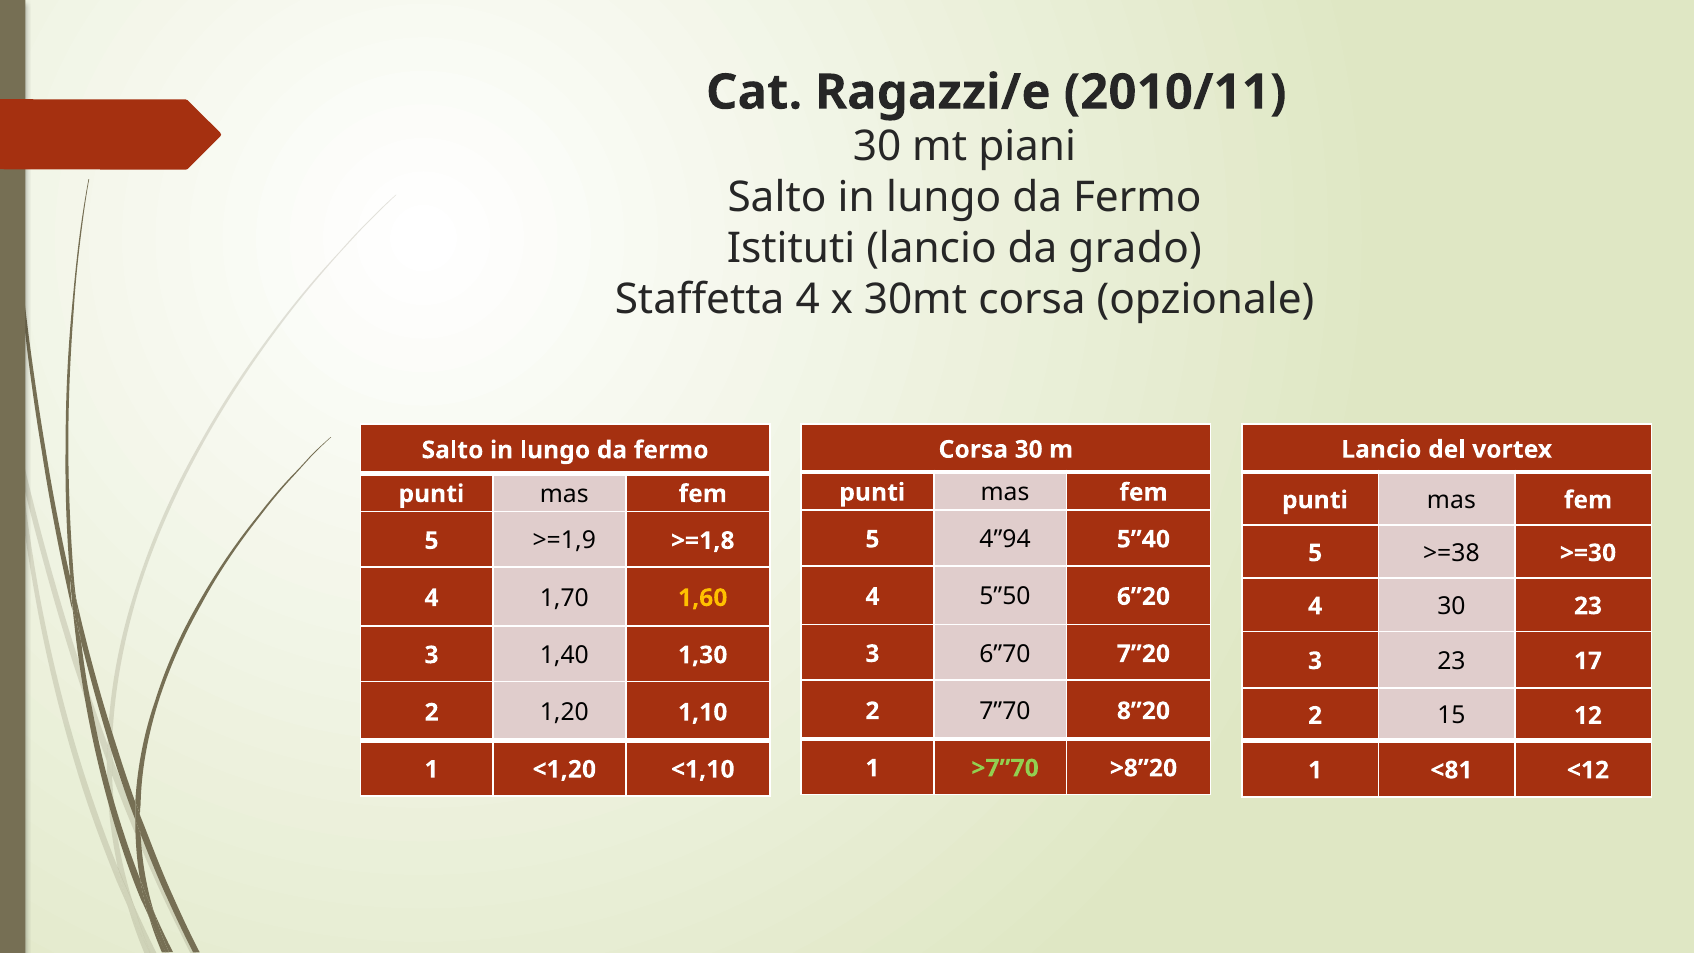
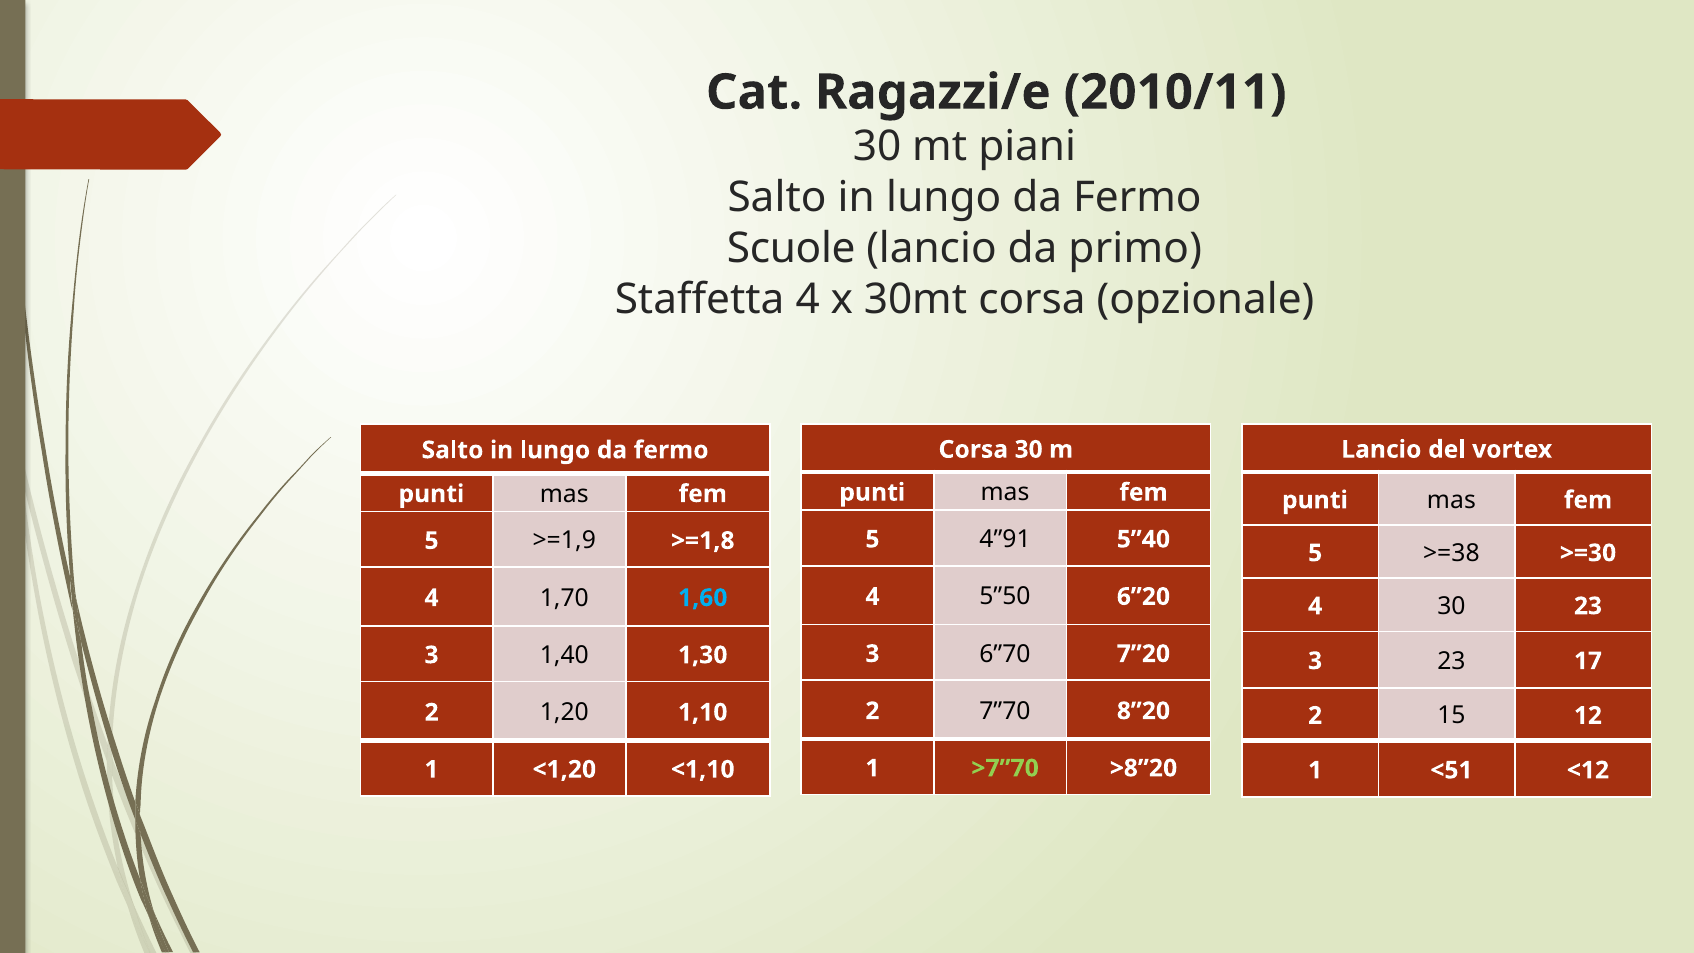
Istituti: Istituti -> Scuole (791, 249)
grado: grado -> primo (1135, 249)
4”94: 4”94 -> 4”91 (1005, 539)
1,60 colour: yellow -> light blue (703, 598)
<81: <81 -> <51 (1451, 770)
